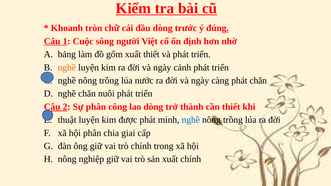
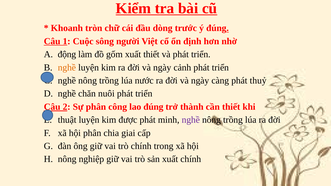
bảng: bảng -> động (67, 54)
phát chăn: chăn -> thuỷ (258, 81)
lao dòng: dòng -> đúng (153, 107)
nghề colour: blue -> purple (191, 120)
